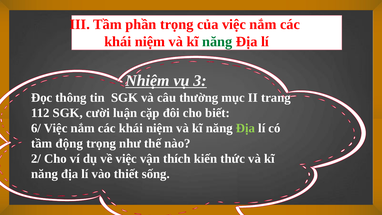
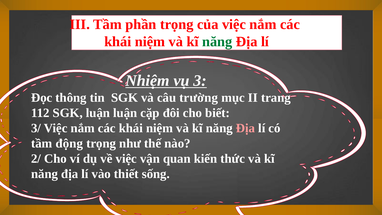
thường: thường -> trường (199, 98)
SGK cười: cười -> luận (98, 113)
6/: 6/ -> 3/ (36, 128)
Địa colour: light green -> pink (246, 128)
thích: thích -> quan (177, 159)
